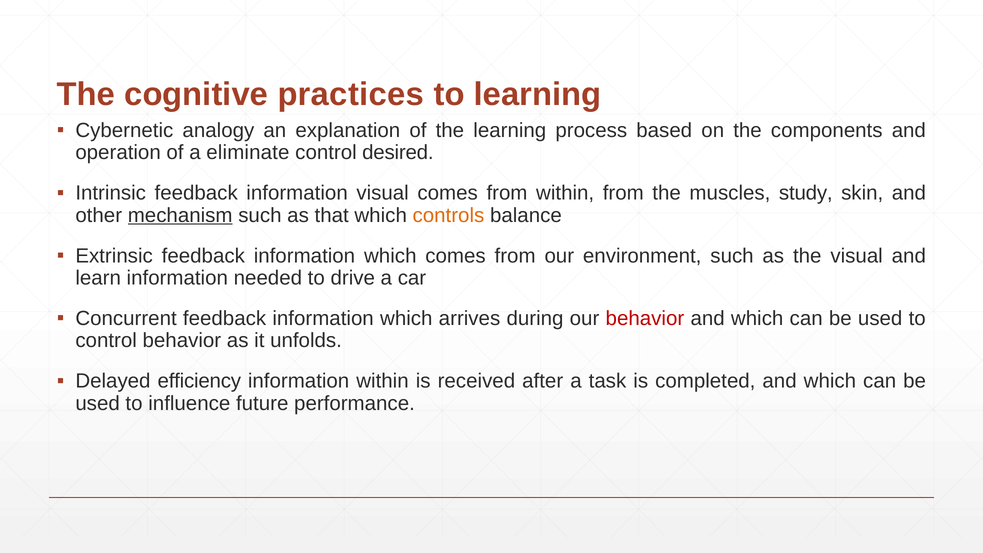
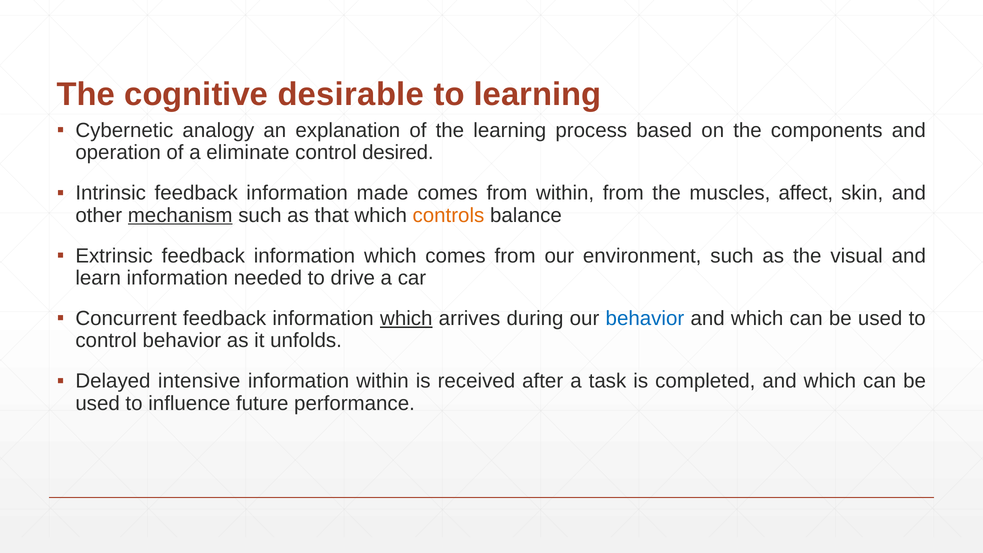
practices: practices -> desirable (351, 94)
information visual: visual -> made (382, 193)
study: study -> affect (806, 193)
which underline: none -> present (406, 318)
behavior colour: red -> blue (645, 318)
efficiency: efficiency -> intensive (199, 381)
